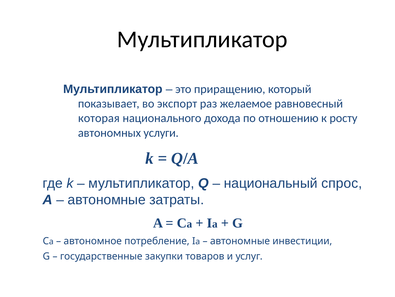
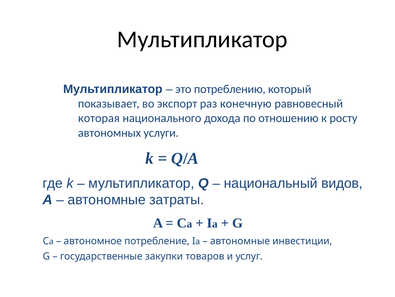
приращению: приращению -> потреблению (230, 89)
желаемое: желаемое -> конечную (246, 103)
спрос: спрос -> видов (342, 183)
